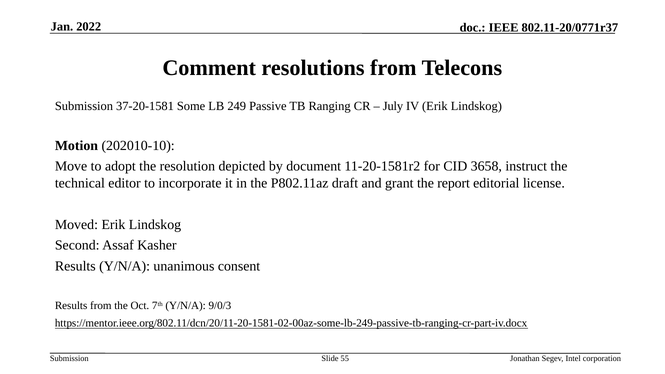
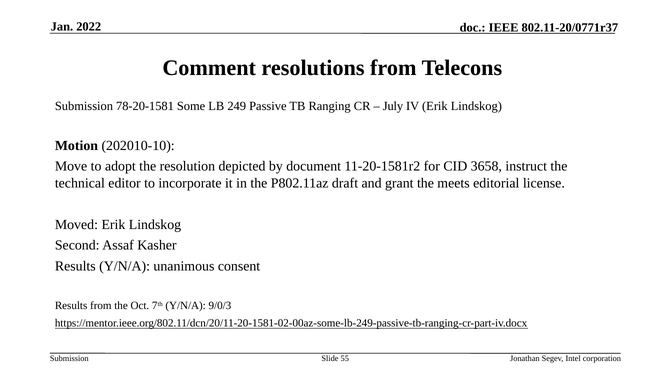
37-20-1581: 37-20-1581 -> 78-20-1581 (145, 106)
report: report -> meets (454, 183)
